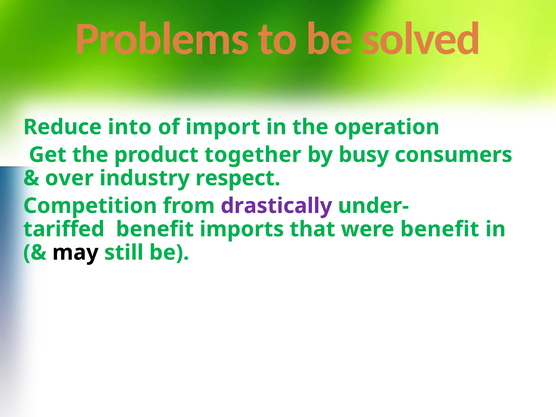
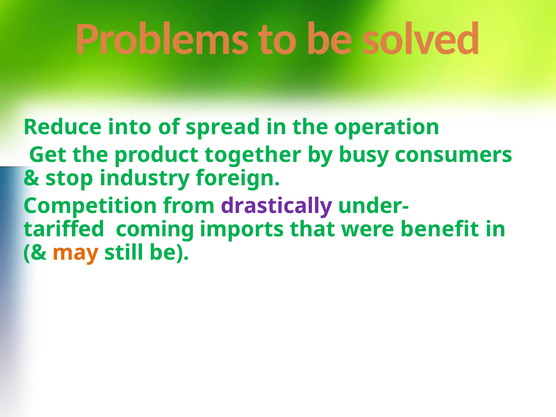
import: import -> spread (223, 127)
over: over -> stop (69, 178)
respect: respect -> foreign (238, 178)
tariffed benefit: benefit -> coming (155, 229)
may colour: black -> orange (75, 253)
